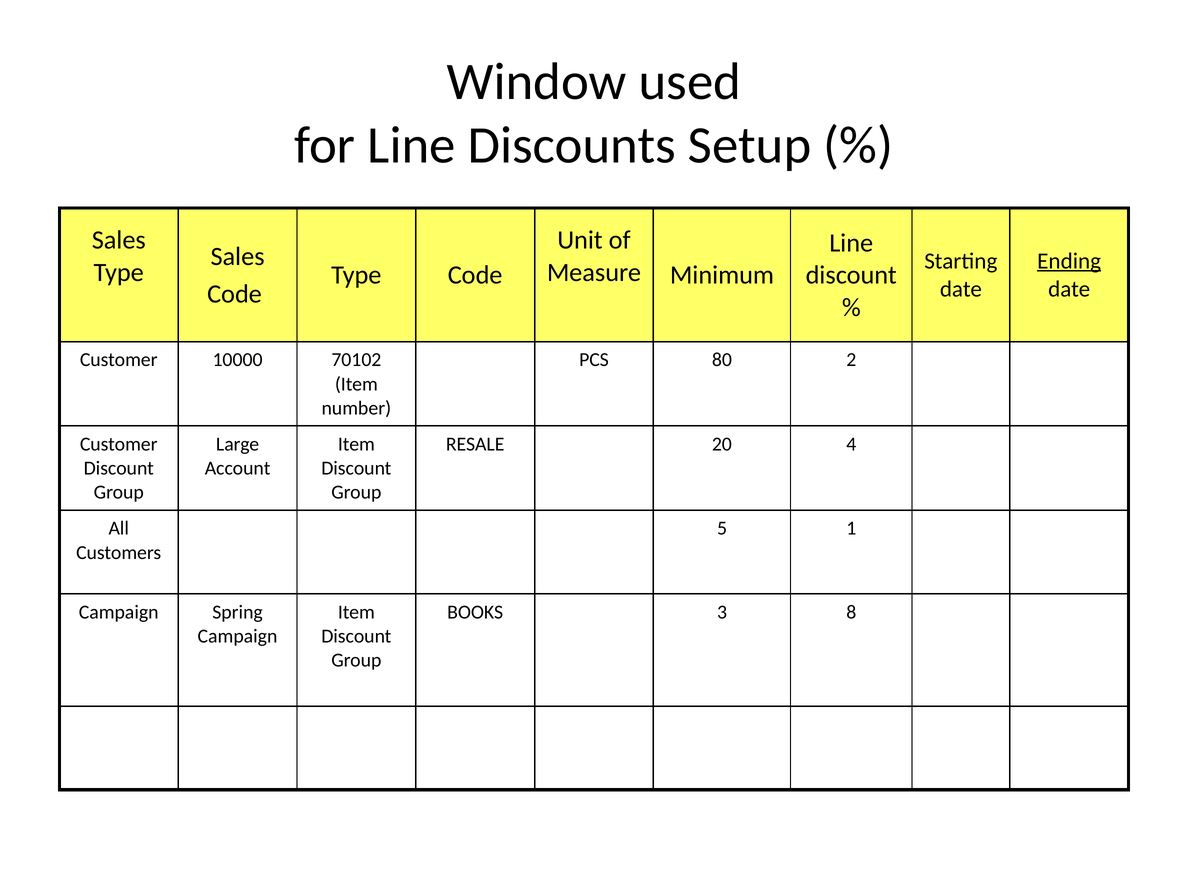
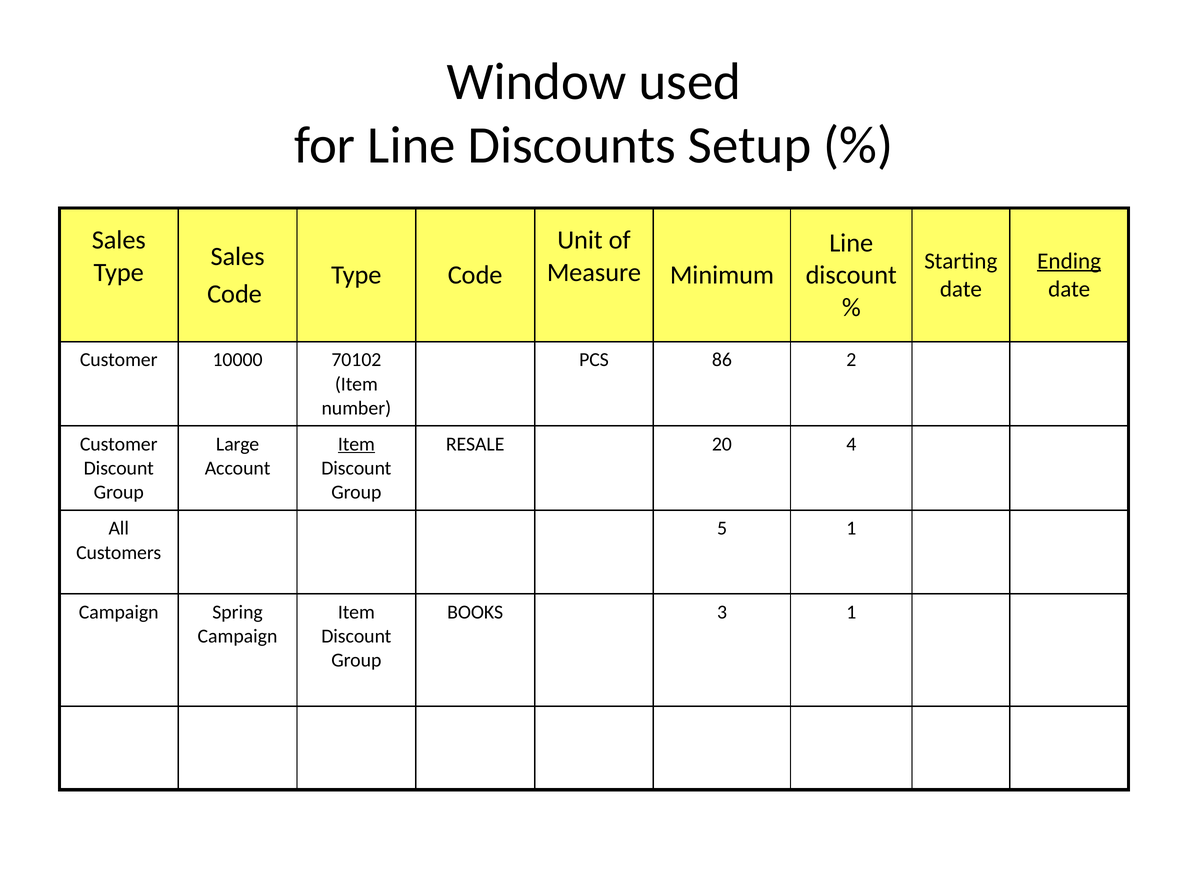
80: 80 -> 86 (722, 360)
Item underline: none -> present (356, 444)
3 8: 8 -> 1 (851, 612)
